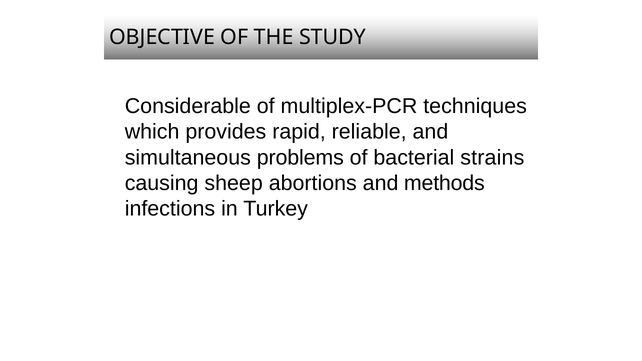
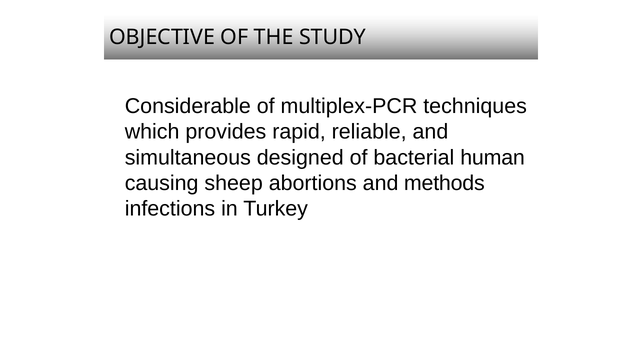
problems: problems -> designed (300, 158)
strains: strains -> human (493, 158)
